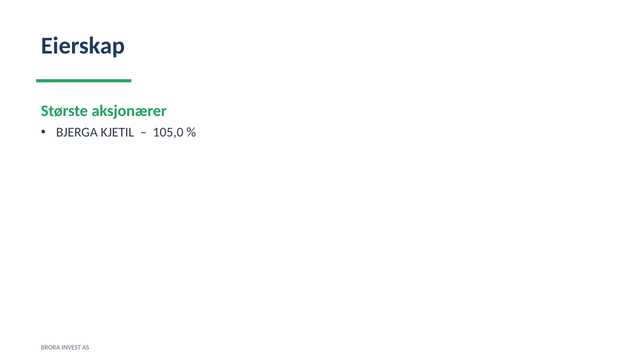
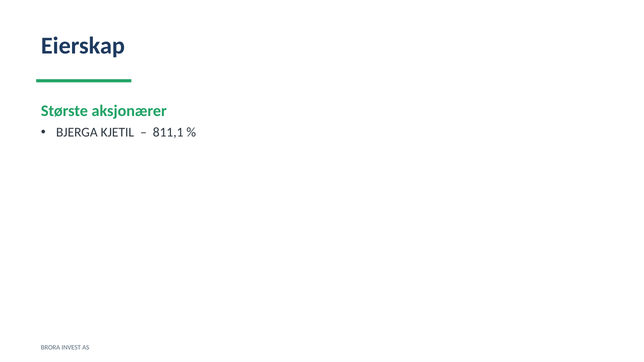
105,0: 105,0 -> 811,1 (168, 132)
